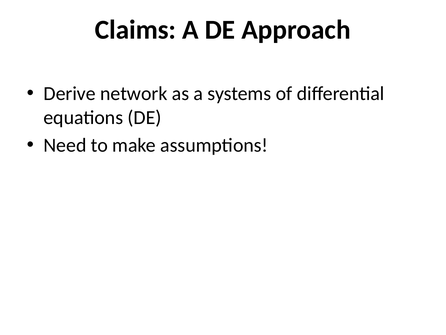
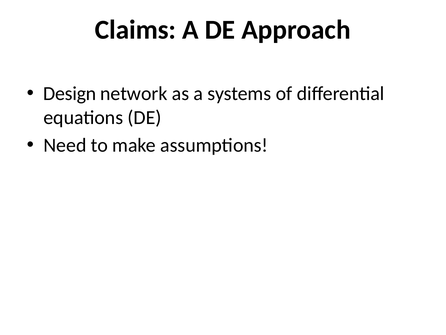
Derive: Derive -> Design (70, 94)
